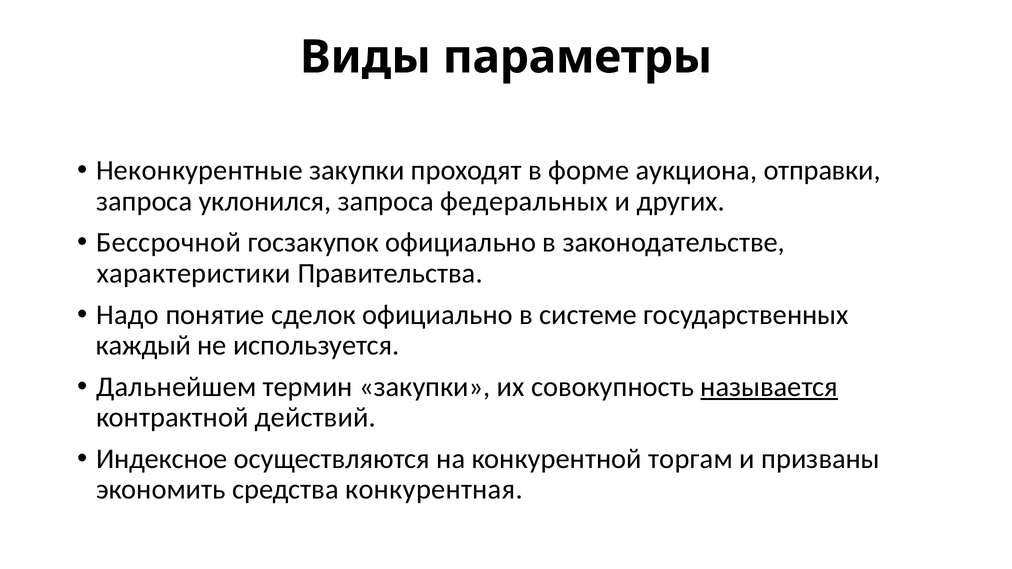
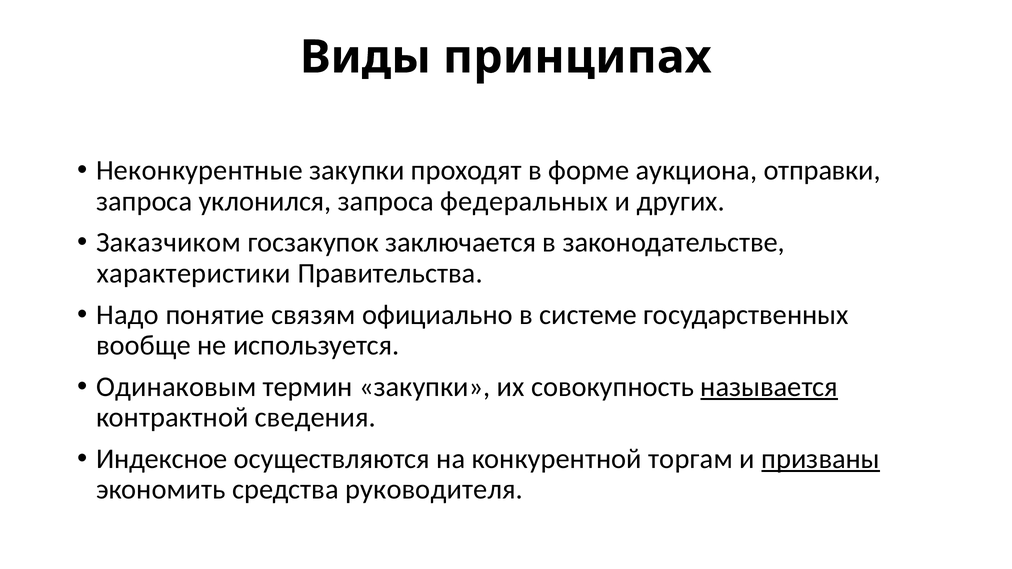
параметры: параметры -> принципах (577, 57)
Бессрочной: Бессрочной -> Заказчиком (169, 243)
госзакупок официально: официально -> заключается (461, 243)
сделок: сделок -> связям (313, 315)
каждый: каждый -> вообще (143, 346)
Дальнейшем: Дальнейшем -> Одинаковым (176, 387)
действий: действий -> сведения (315, 418)
призваны underline: none -> present (821, 459)
конкурентная: конкурентная -> руководителя (434, 490)
